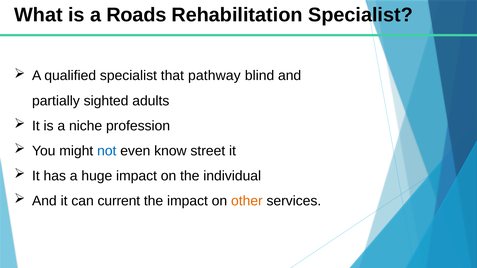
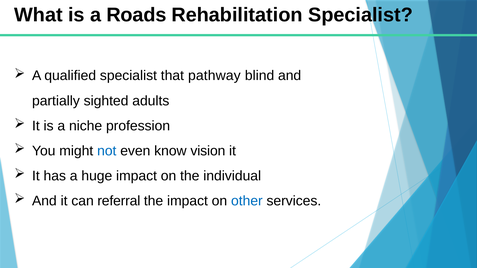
street: street -> vision (208, 151)
current: current -> referral (119, 201)
other colour: orange -> blue (247, 201)
